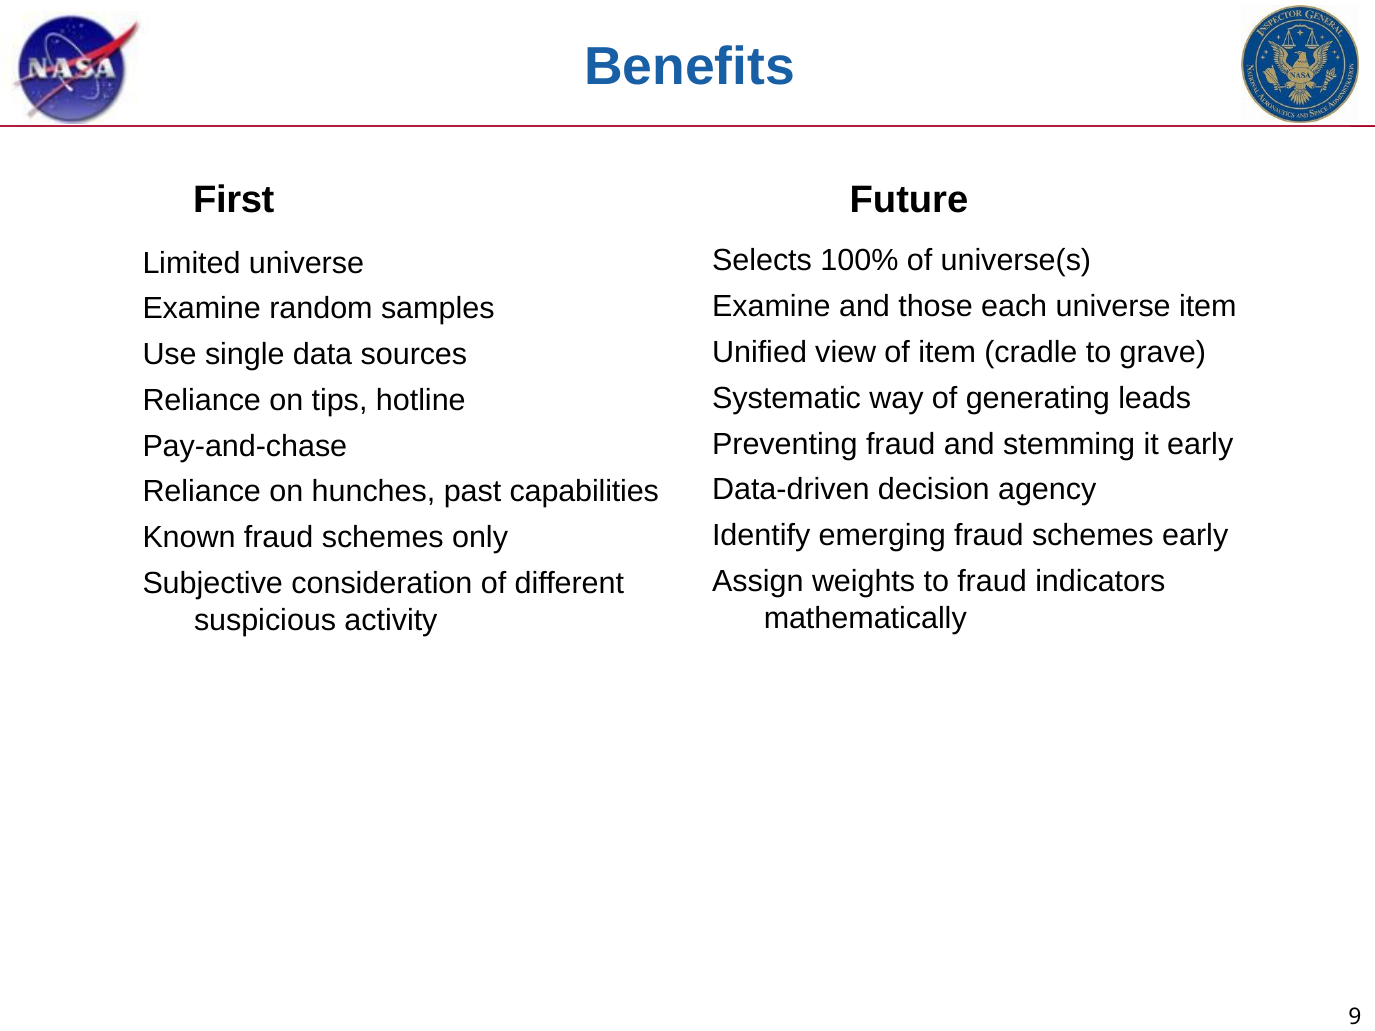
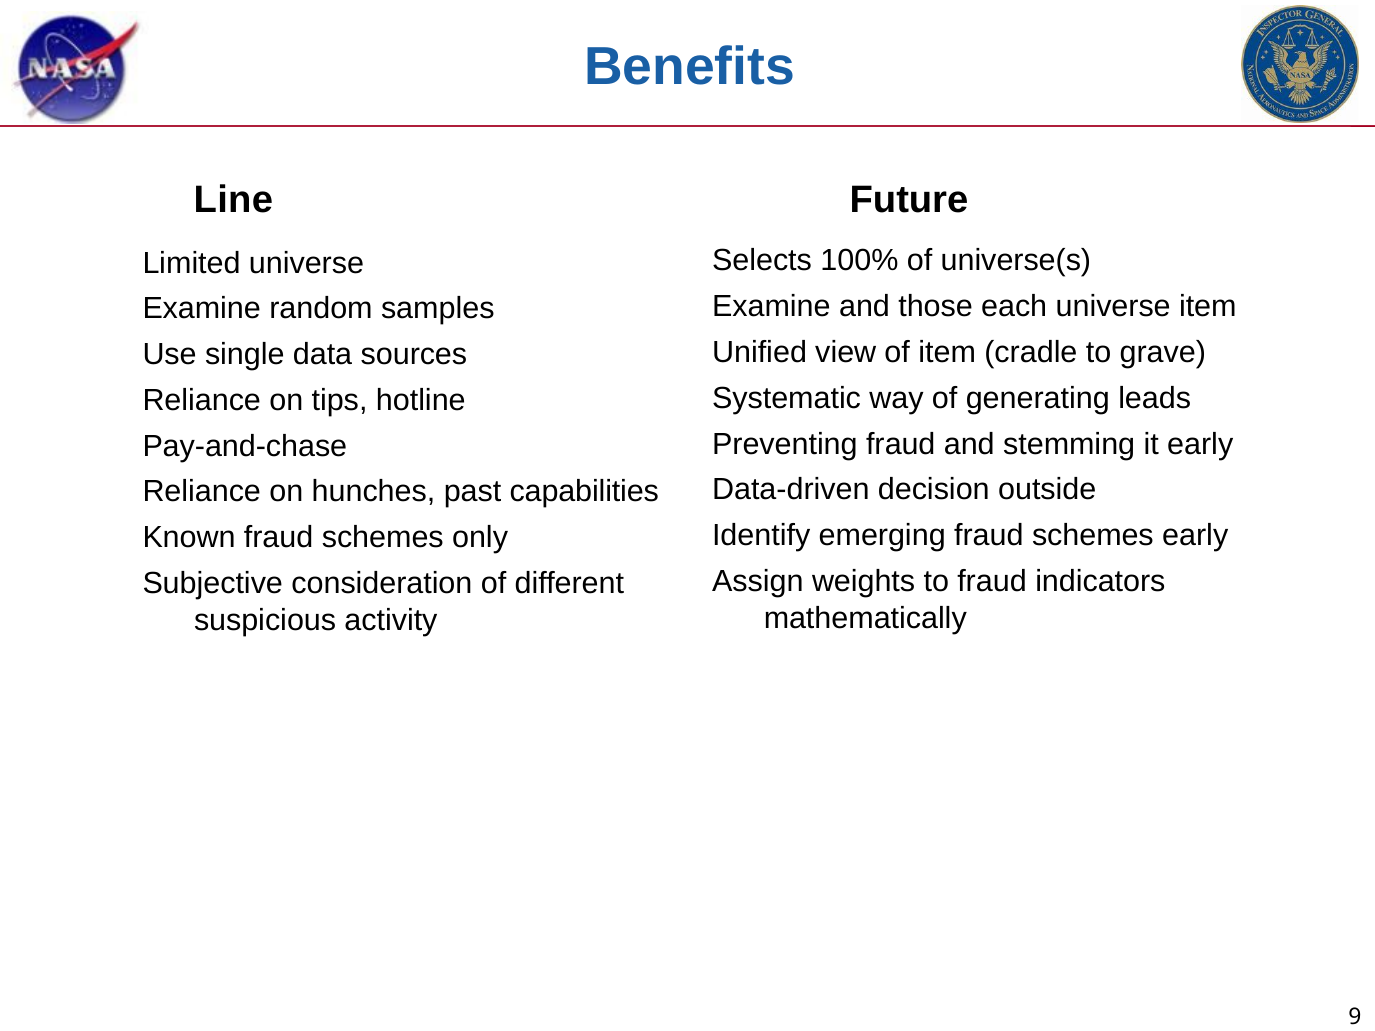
First: First -> Line (233, 199)
agency: agency -> outside (1047, 490)
